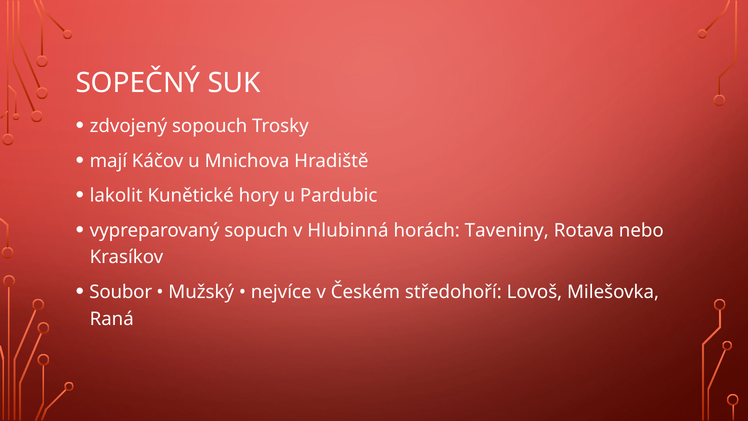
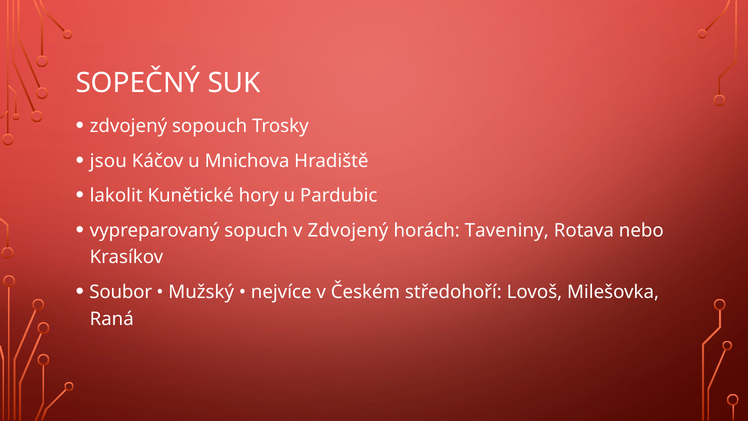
mají: mají -> jsou (108, 161)
v Hlubinná: Hlubinná -> Zdvojený (348, 230)
